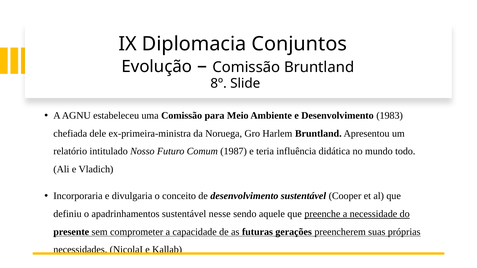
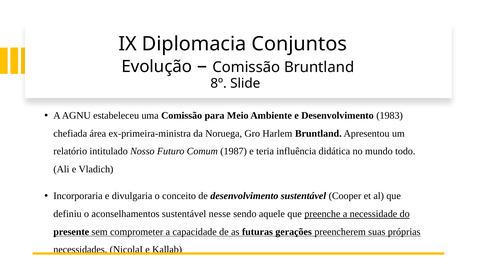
dele: dele -> área (98, 134)
apadrinhamentos: apadrinhamentos -> aconselhamentos (126, 214)
